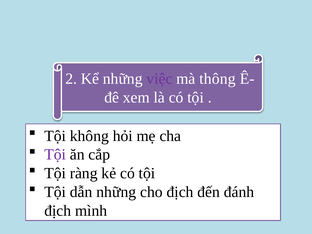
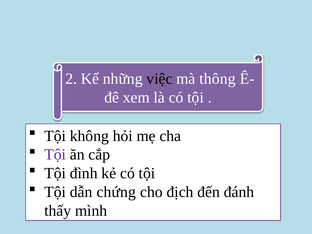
việc colour: purple -> black (159, 79)
ràng: ràng -> đình (84, 173)
dẫn những: những -> chứng (116, 192)
địch: địch -> thấy (58, 211)
